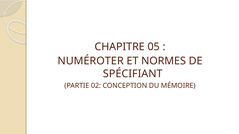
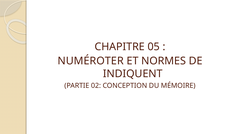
SPÉCIFIANT: SPÉCIFIANT -> INDIQUENT (133, 74)
